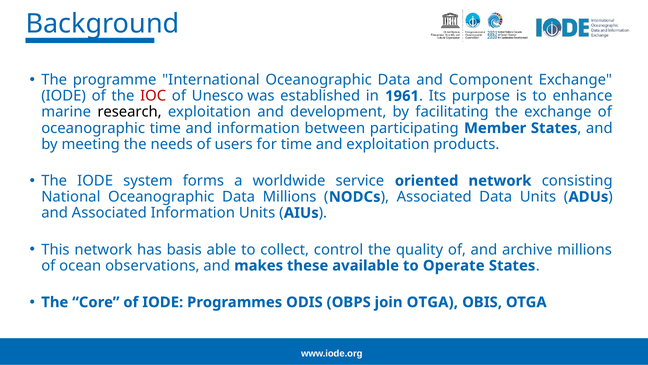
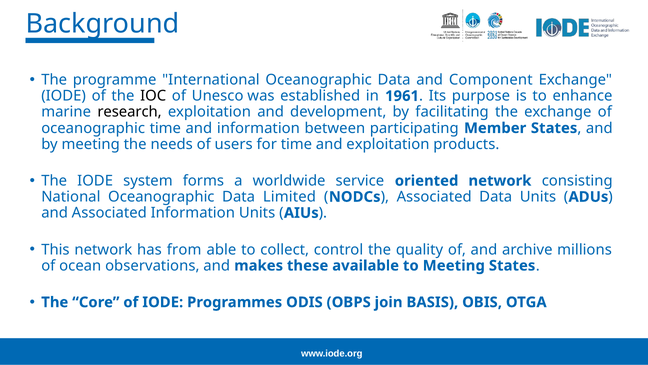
IOC colour: red -> black (153, 96)
Data Millions: Millions -> Limited (289, 197)
basis: basis -> from (184, 249)
to Operate: Operate -> Meeting (454, 265)
join OTGA: OTGA -> BASIS (432, 302)
